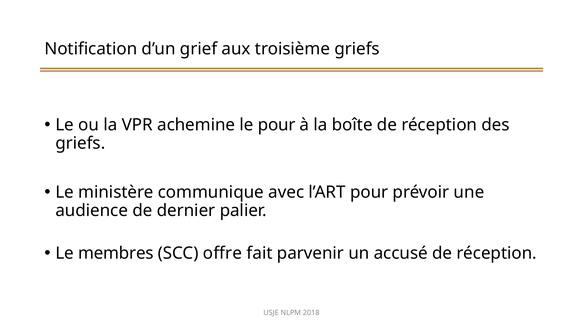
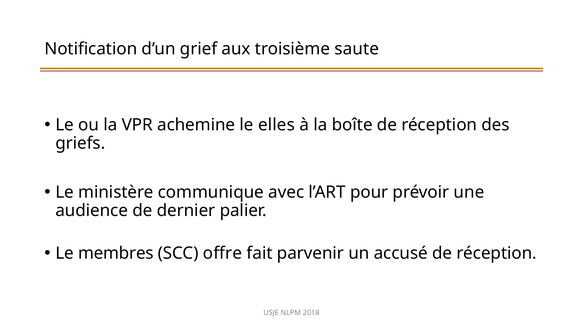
troisième griefs: griefs -> saute (357, 49)
le pour: pour -> elles (276, 125)
